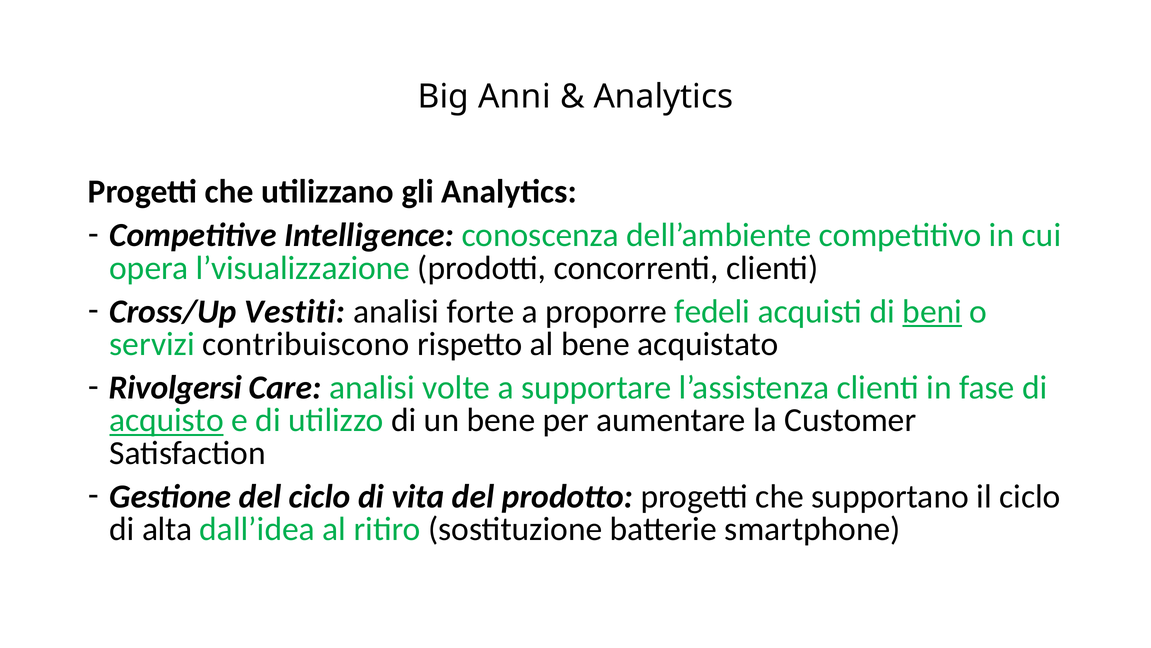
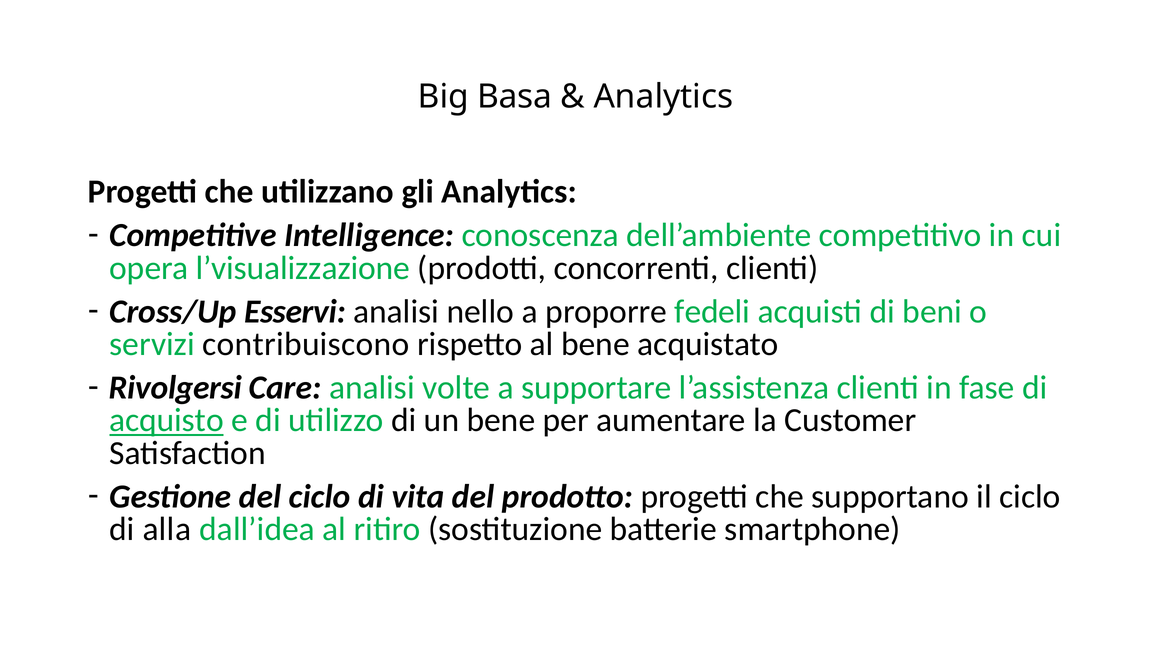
Anni: Anni -> Basa (515, 97)
Vestiti: Vestiti -> Esservi (295, 311)
forte: forte -> nello (480, 311)
beni underline: present -> none (932, 311)
alta: alta -> alla (167, 529)
